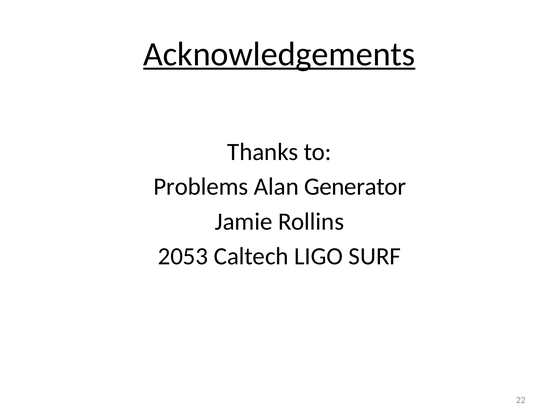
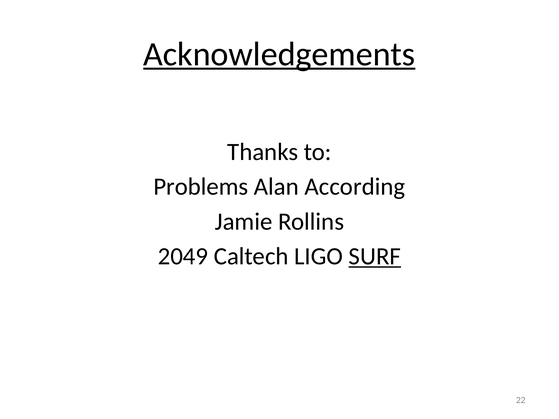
Generator: Generator -> According (355, 187)
2053: 2053 -> 2049 (183, 256)
SURF underline: none -> present (375, 256)
